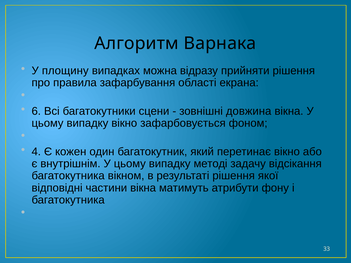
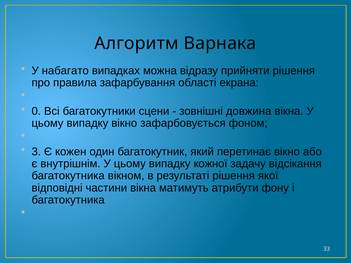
площину: площину -> набагато (65, 71)
6: 6 -> 0 (36, 111)
4: 4 -> 3 (36, 152)
методі: методі -> кожної (211, 164)
